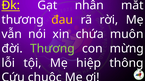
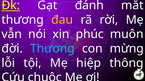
nhân: nhân -> đánh (89, 5)
chứa: chứa -> phúc (90, 34)
Thương colour: light green -> light blue (52, 49)
